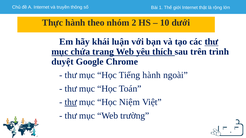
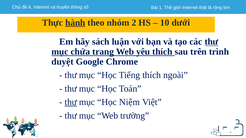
hành underline: none -> present (75, 23)
khái: khái -> sách (101, 42)
Tiếng hành: hành -> thích (152, 75)
